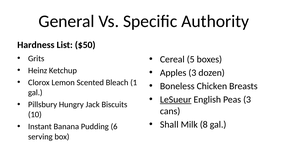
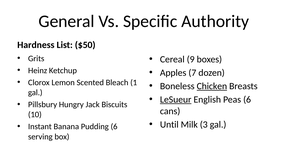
5: 5 -> 9 (191, 59)
Apples 3: 3 -> 7 (192, 73)
Chicken underline: none -> present (212, 86)
Peas 3: 3 -> 6 (247, 100)
Shall: Shall -> Until (169, 125)
8: 8 -> 3 (204, 125)
